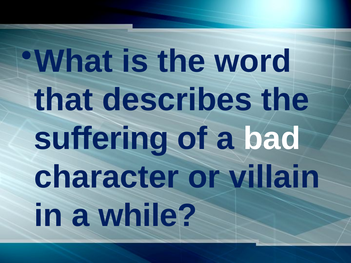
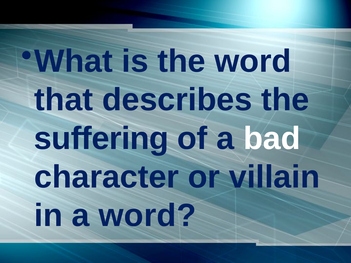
a while: while -> word (147, 216)
